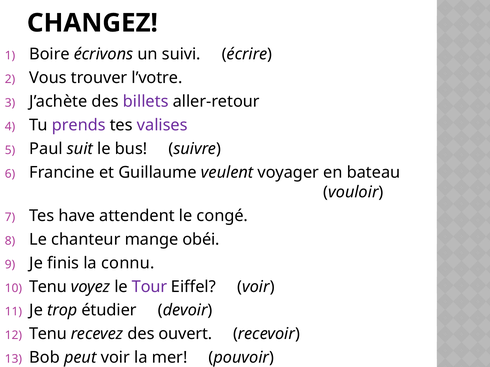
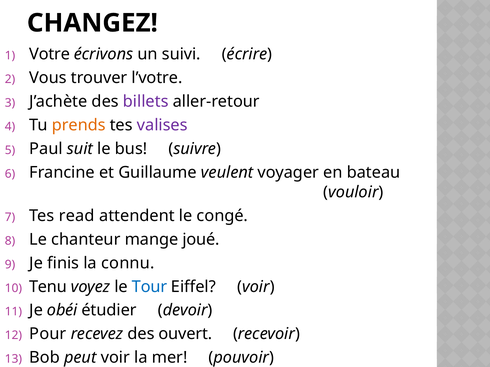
Boire: Boire -> Votre (49, 54)
prends colour: purple -> orange (79, 125)
have: have -> read (77, 216)
obéi: obéi -> joué (201, 240)
Tour colour: purple -> blue (149, 287)
trop: trop -> obéi (62, 311)
Tenu: Tenu -> Pour (48, 334)
